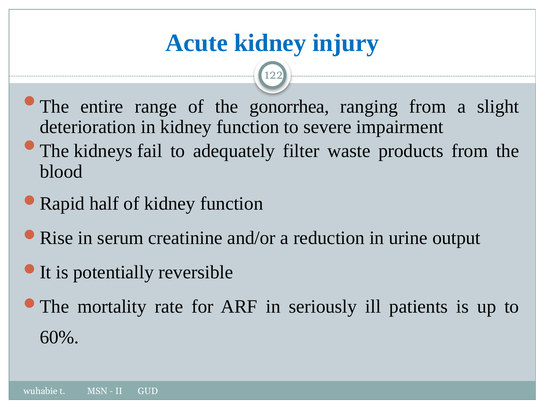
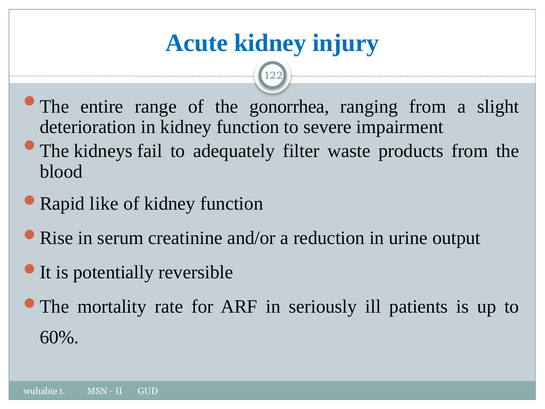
half: half -> like (104, 203)
